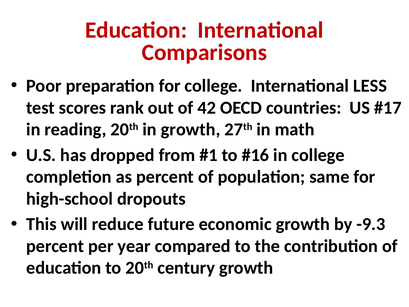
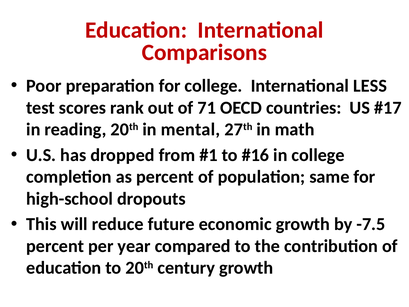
42: 42 -> 71 (207, 108)
in growth: growth -> mental (191, 129)
-9.3: -9.3 -> -7.5 (371, 224)
